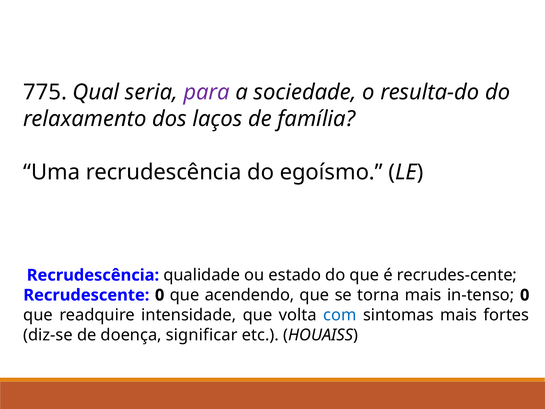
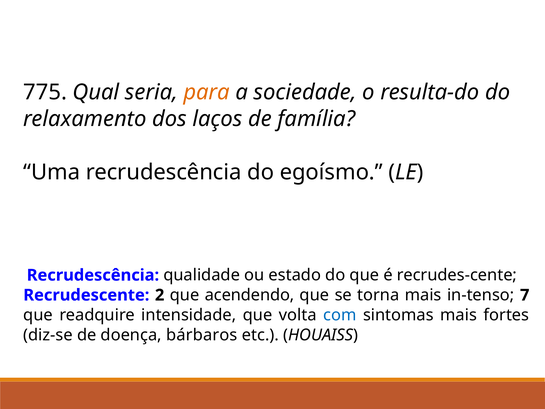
para colour: purple -> orange (207, 92)
Recrudescente 0: 0 -> 2 (160, 295)
in-tenso 0: 0 -> 7 (525, 295)
significar: significar -> bárbaros (202, 335)
